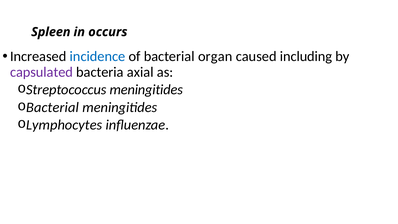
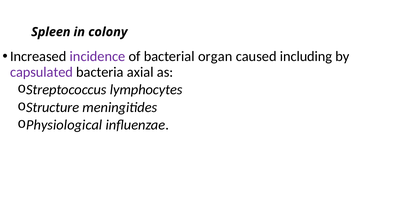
occurs: occurs -> colony (108, 32)
incidence colour: blue -> purple (98, 56)
Streptococcus meningitides: meningitides -> lymphocytes (146, 90)
Bacterial: Bacterial -> Structure (53, 107)
Lymphocytes: Lymphocytes -> Physiological (64, 125)
